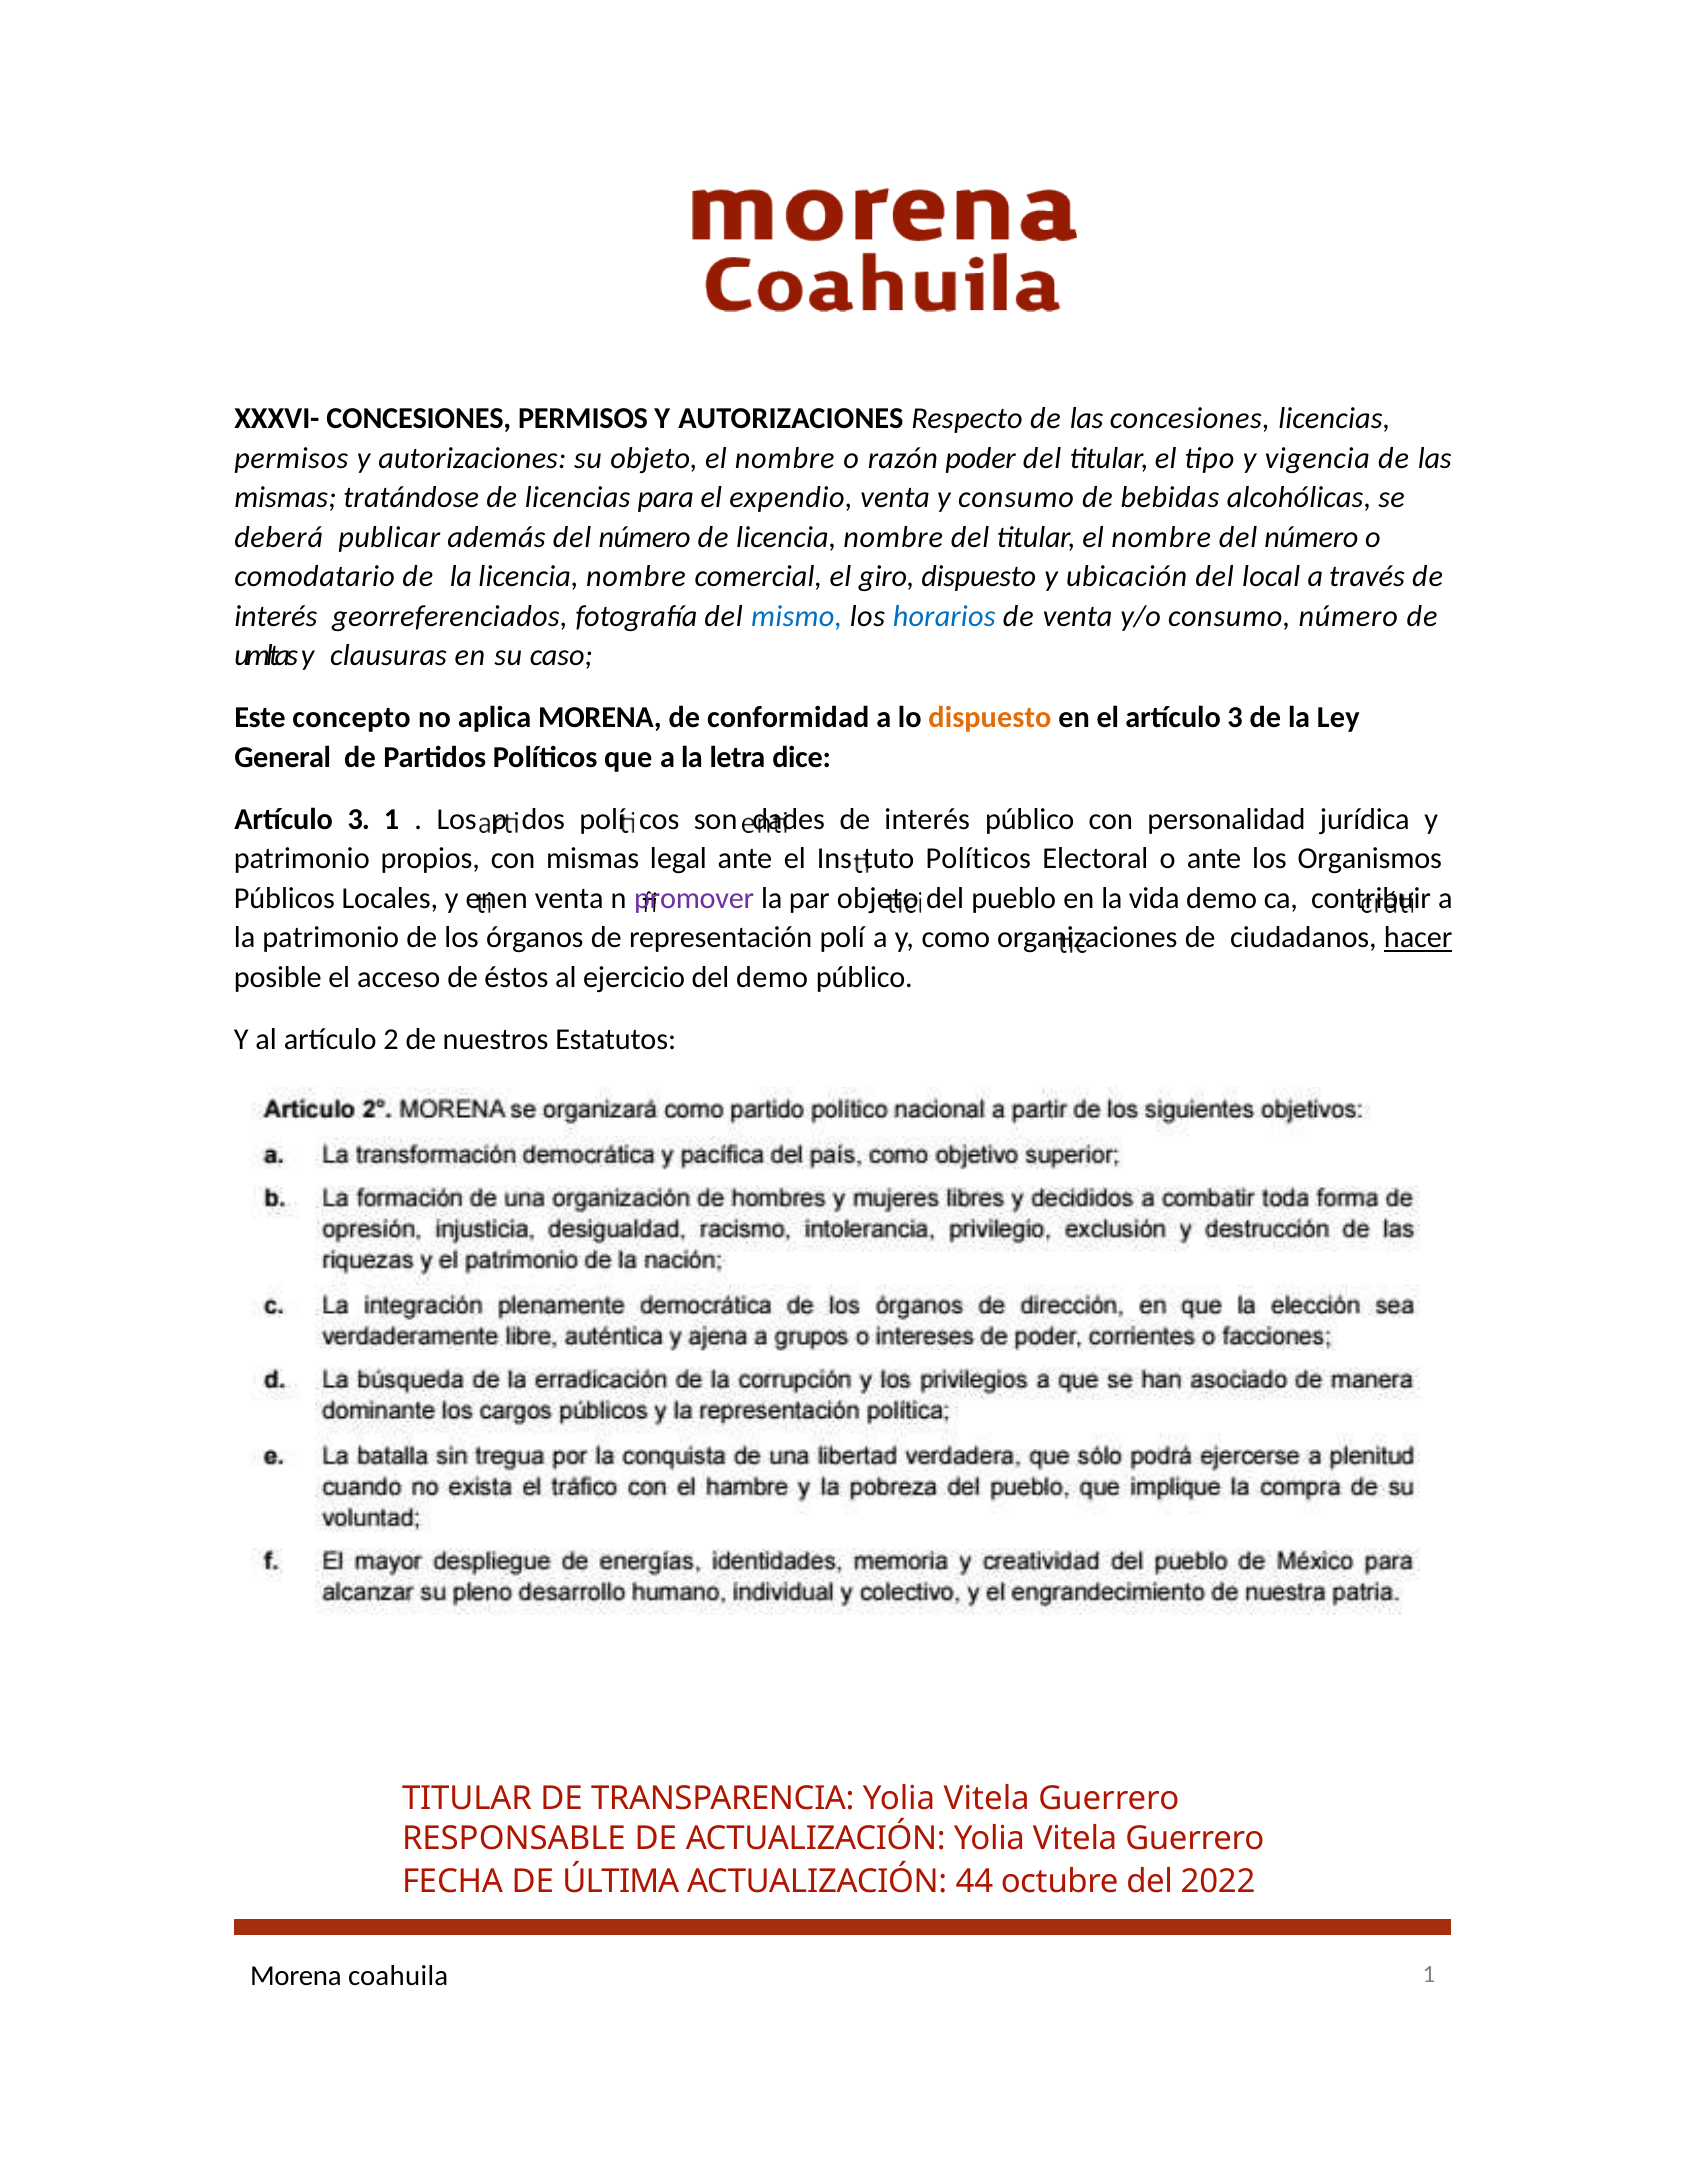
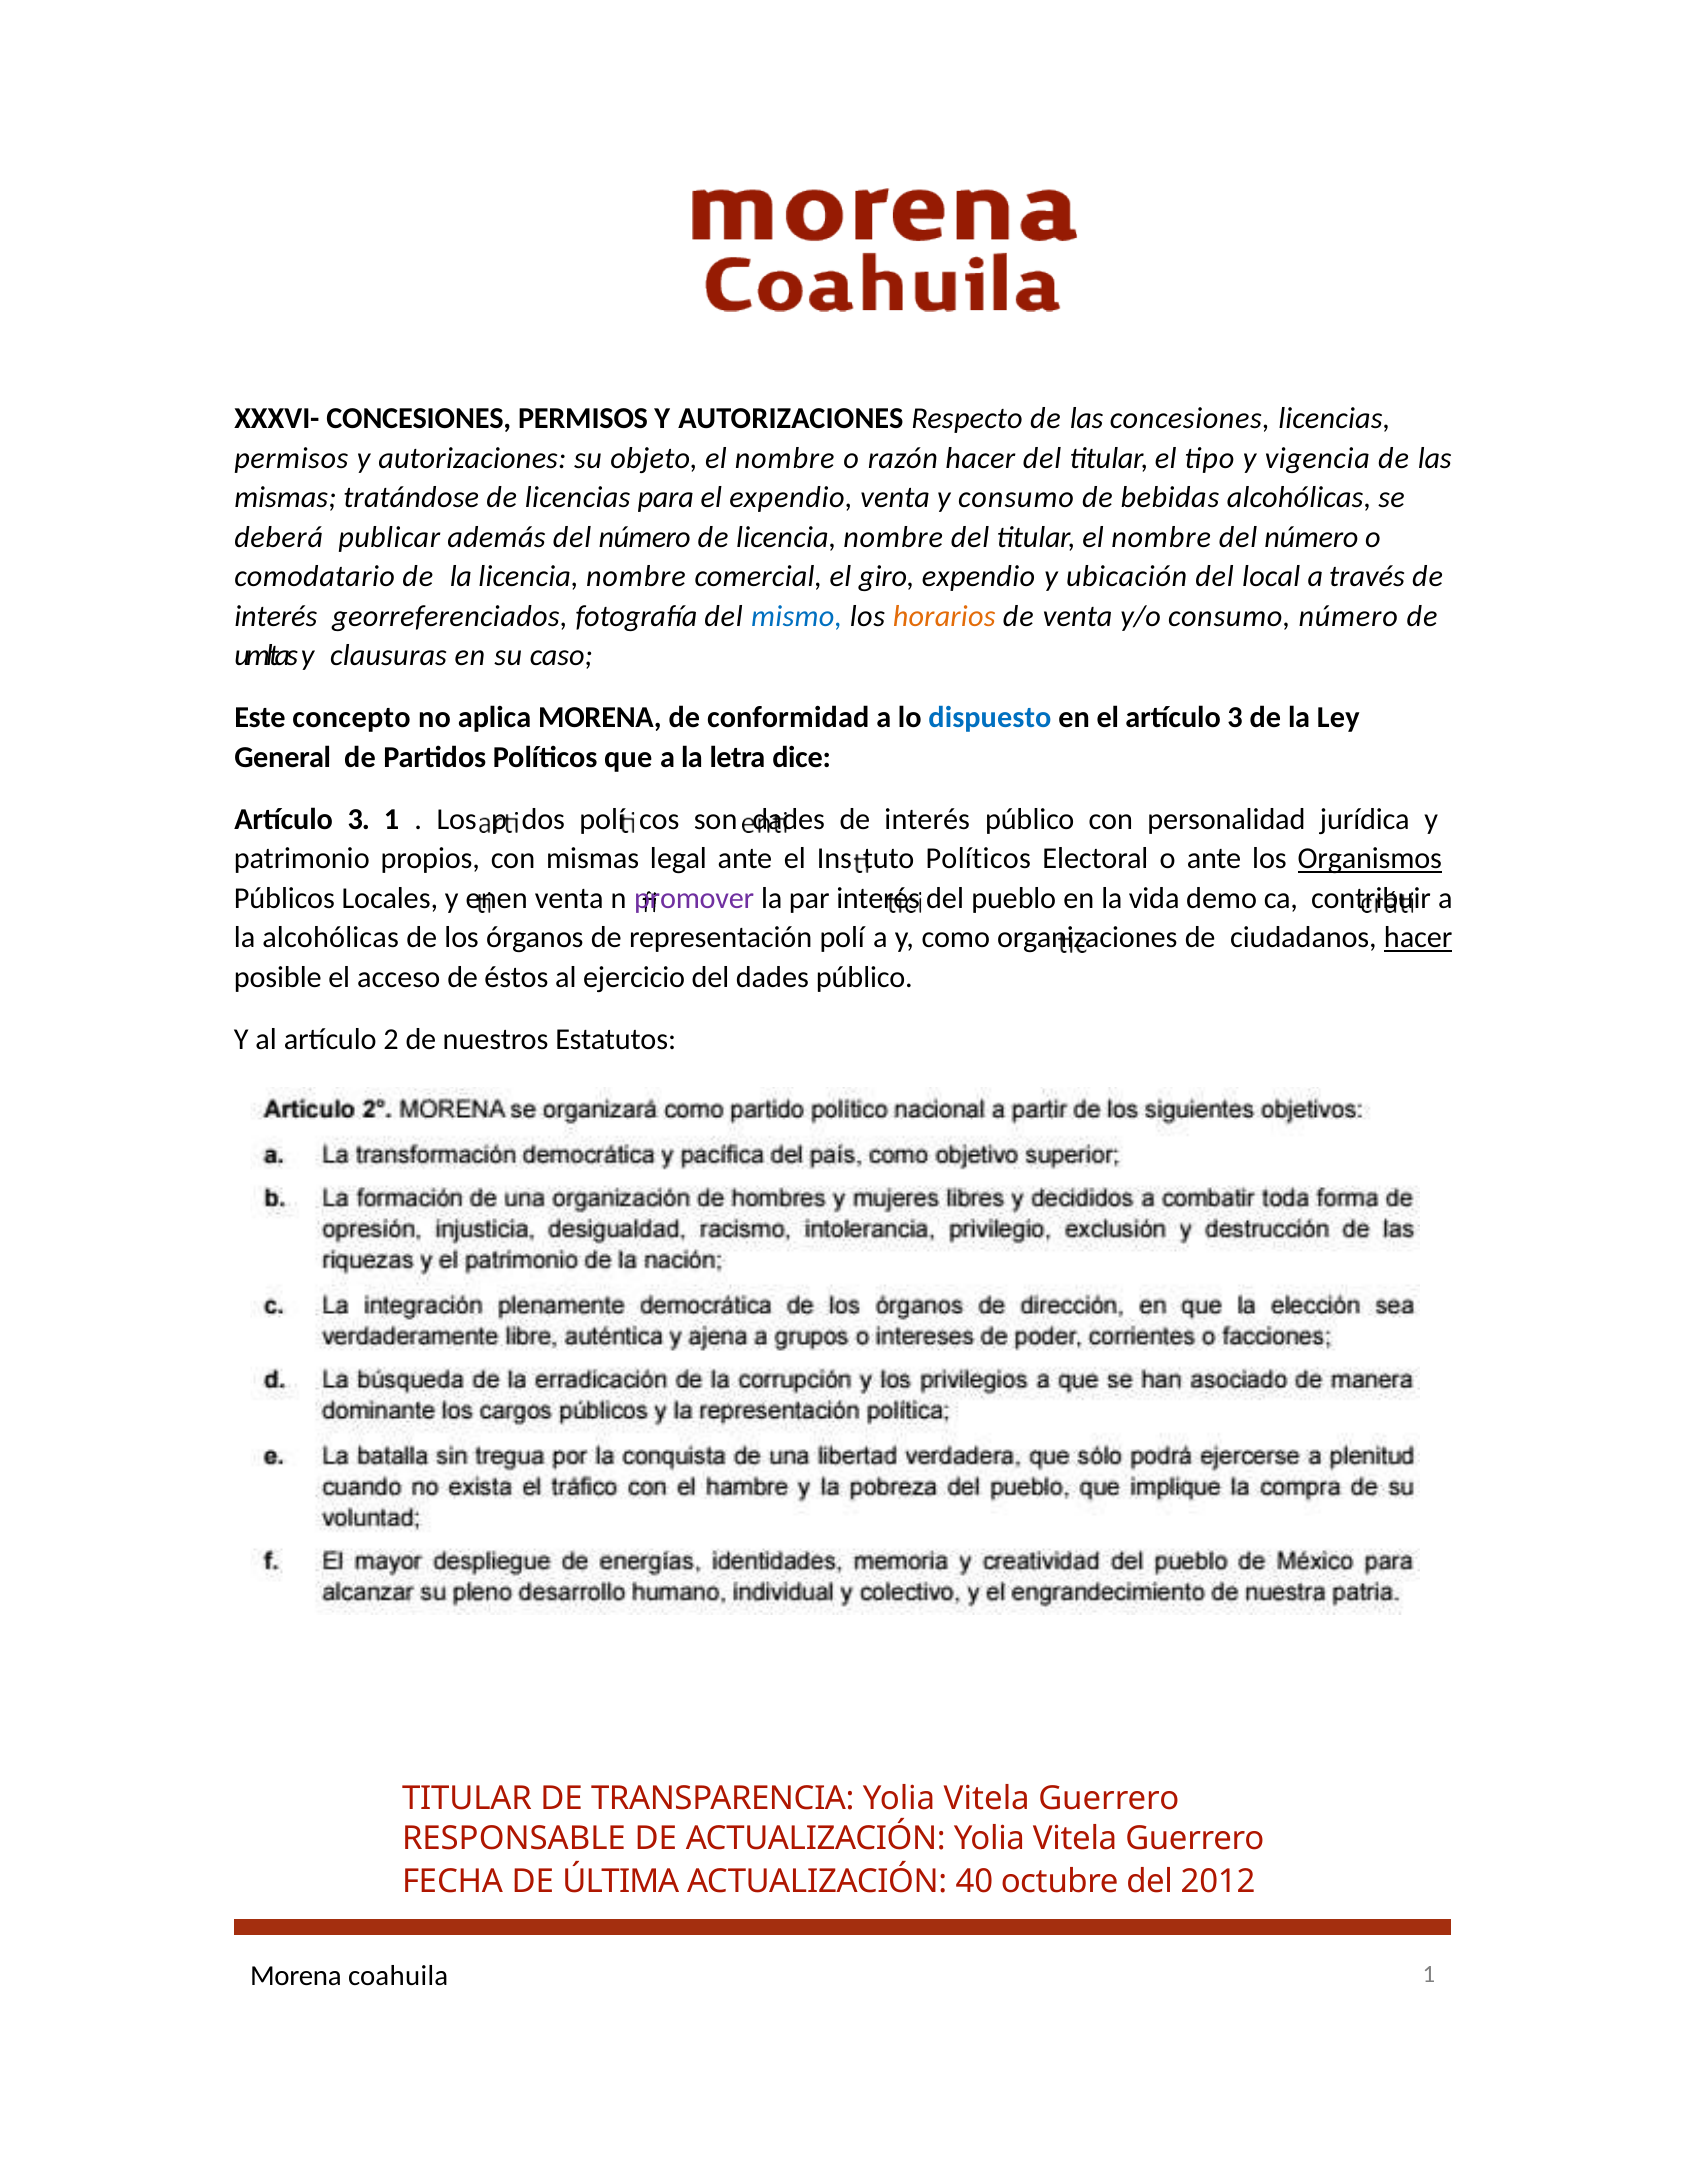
razón poder: poder -> hacer (980, 458)
giro dispuesto: dispuesto -> expendio (978, 577)
horarios colour: blue -> orange (944, 616)
dispuesto colour: orange -> blue (990, 718)
Organismos underline: none -> present (1370, 859)
par objeto: objeto -> interés (878, 898)
la patrimonio: patrimonio -> alcohólicas (331, 938)
del demo: demo -> dades (772, 977)
44: 44 -> 40 (975, 1881)
2022: 2022 -> 2012 (1218, 1881)
